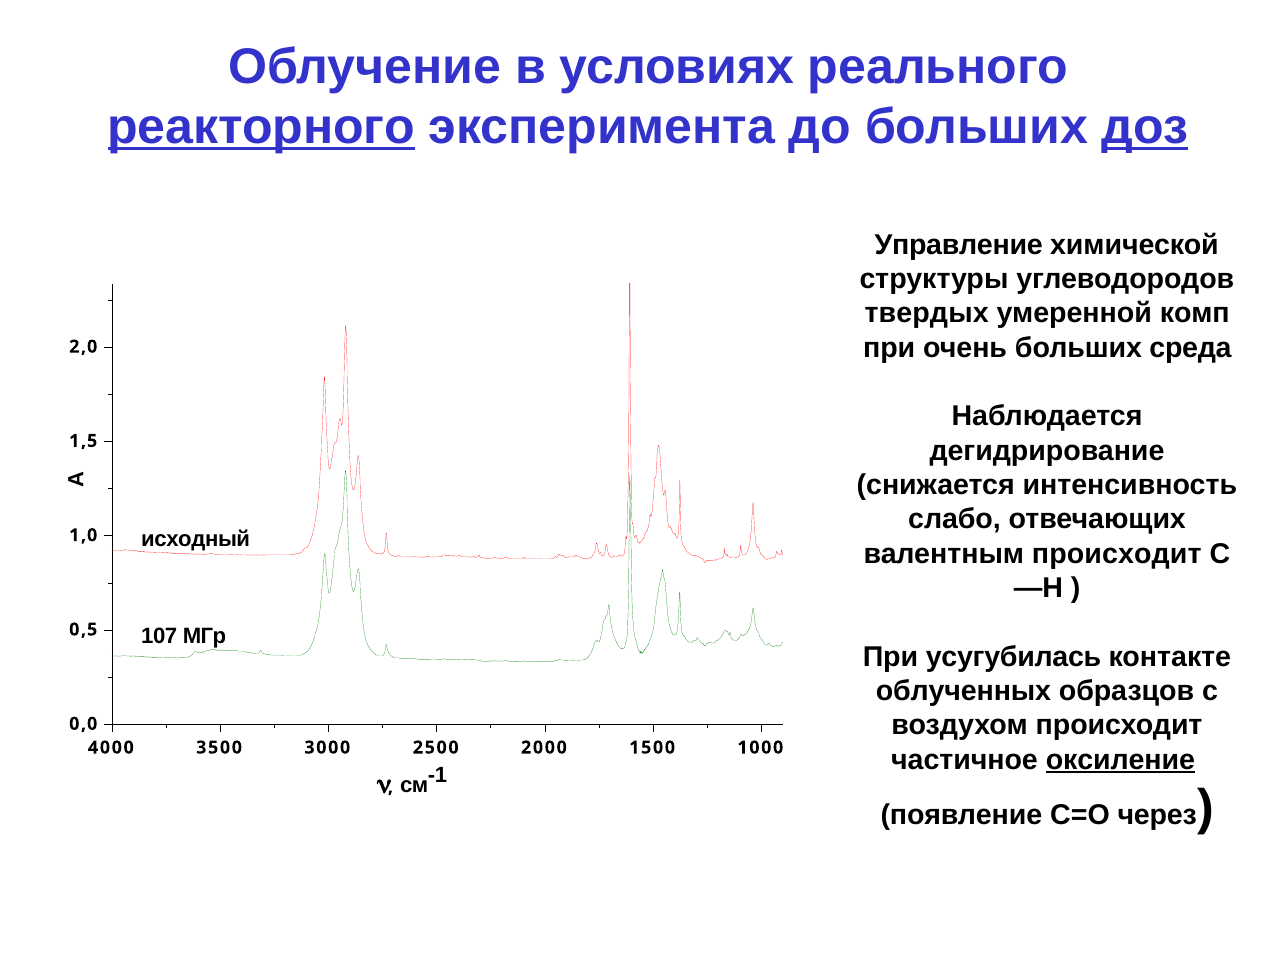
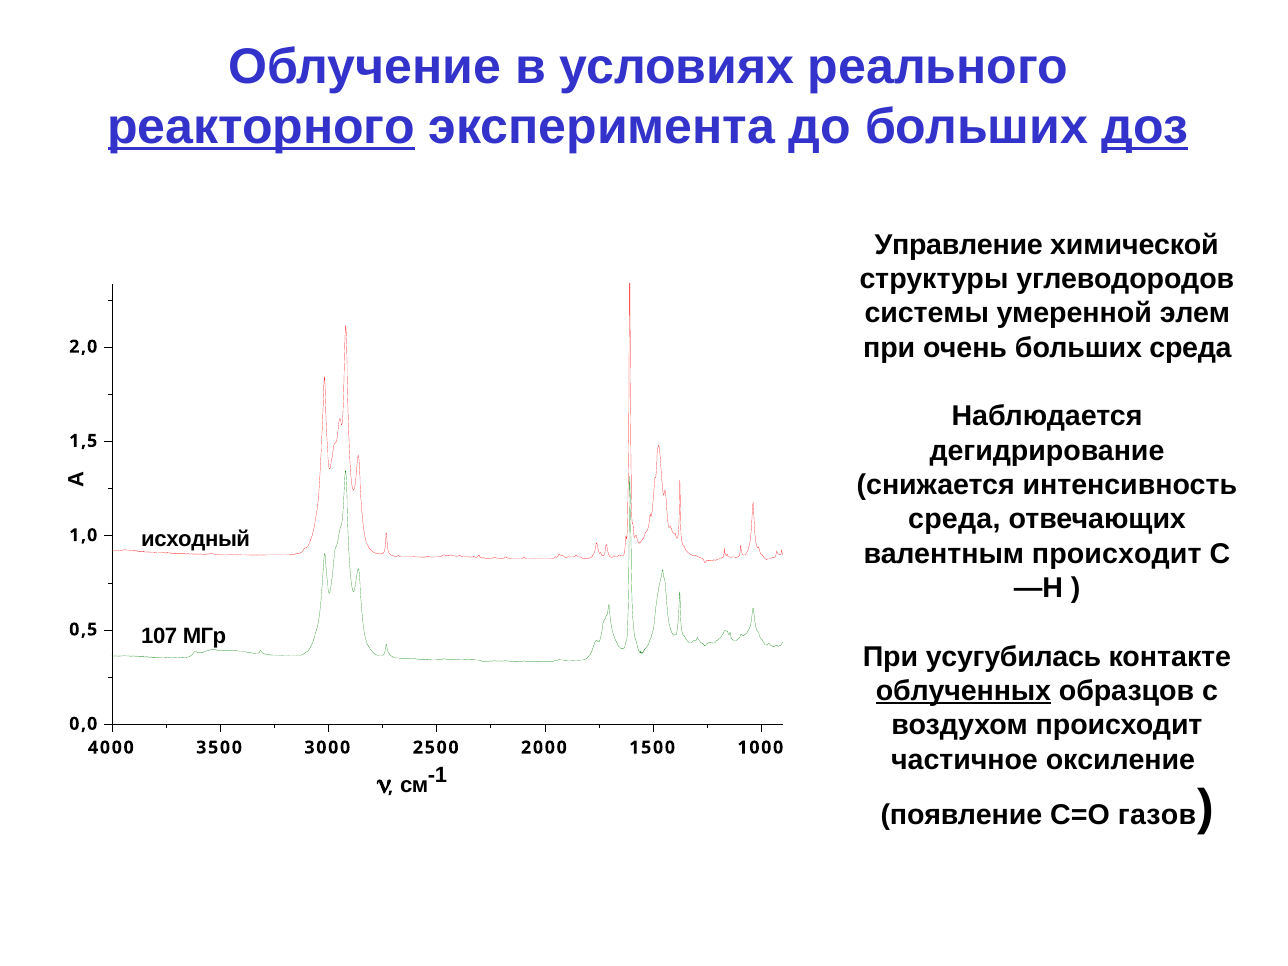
твердых: твердых -> системы (927, 313)
комп: комп -> элем (1195, 313)
слабо: слабо -> среда (954, 519)
облученных underline: none -> present (964, 691)
оксиление underline: present -> none (1120, 760)
через: через -> газов (1157, 815)
